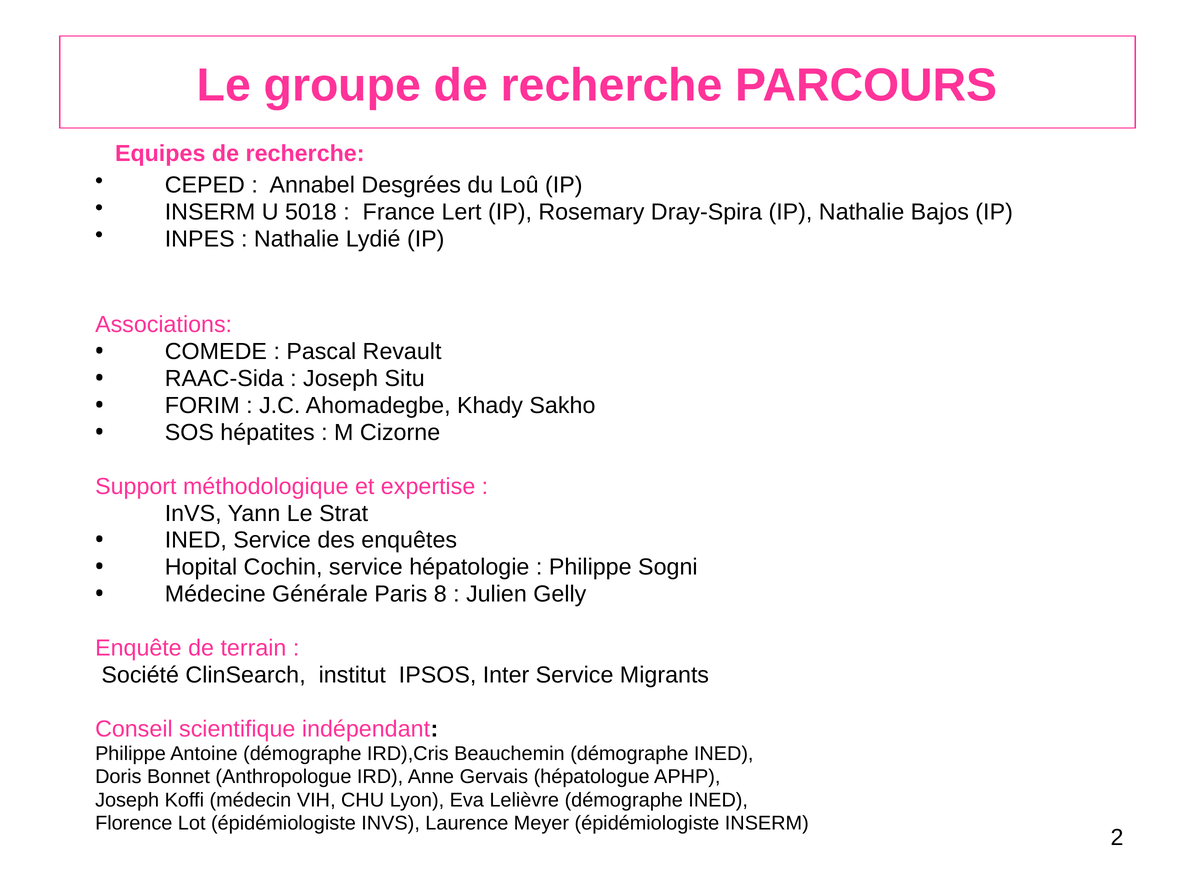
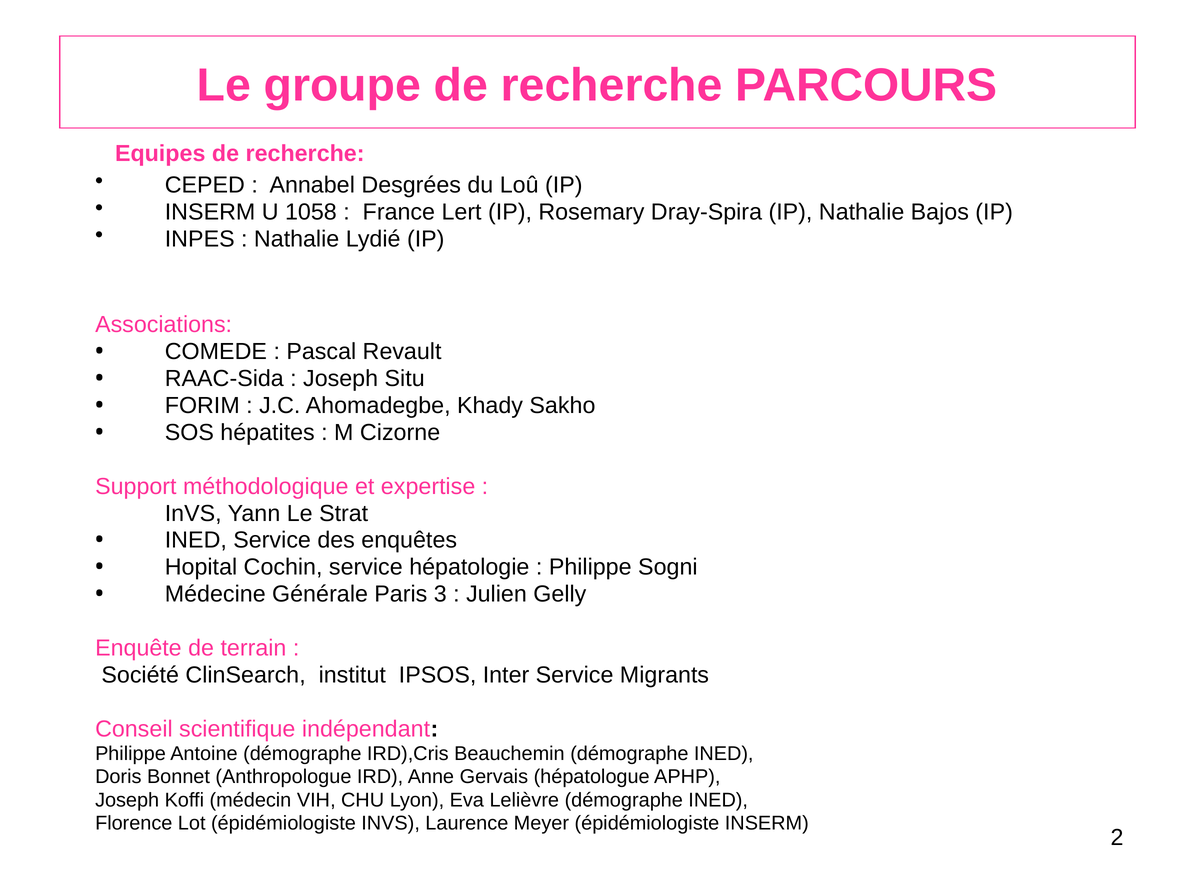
5018: 5018 -> 1058 (311, 212)
8: 8 -> 3 (440, 594)
